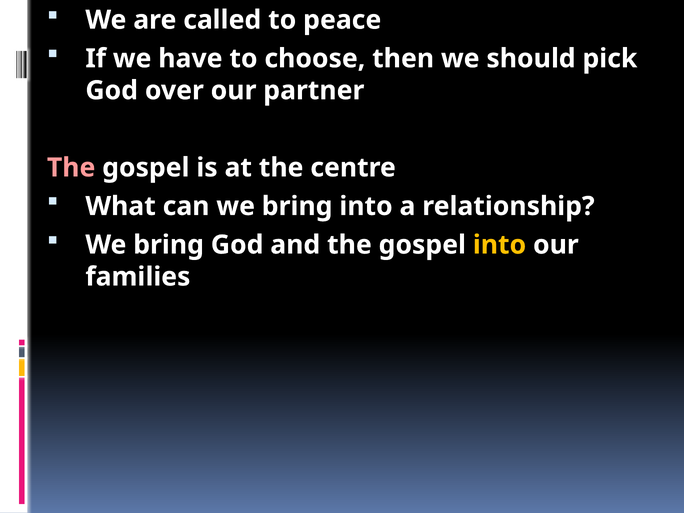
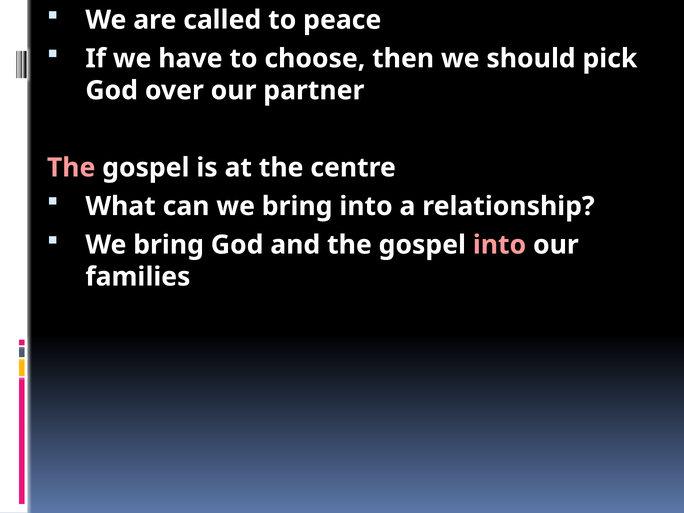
into colour: yellow -> pink (499, 245)
